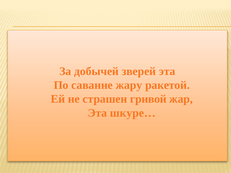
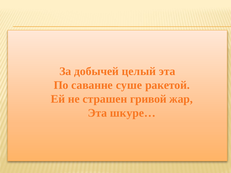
зверей: зверей -> целый (139, 71)
жару: жару -> суше (129, 85)
